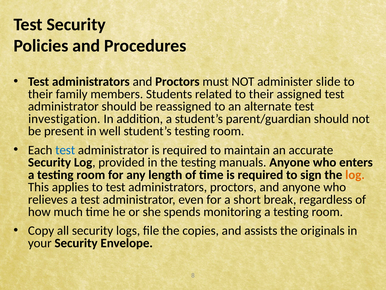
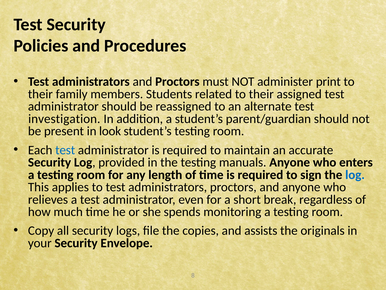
slide: slide -> print (328, 82)
well: well -> look (110, 131)
log colour: orange -> blue (355, 174)
